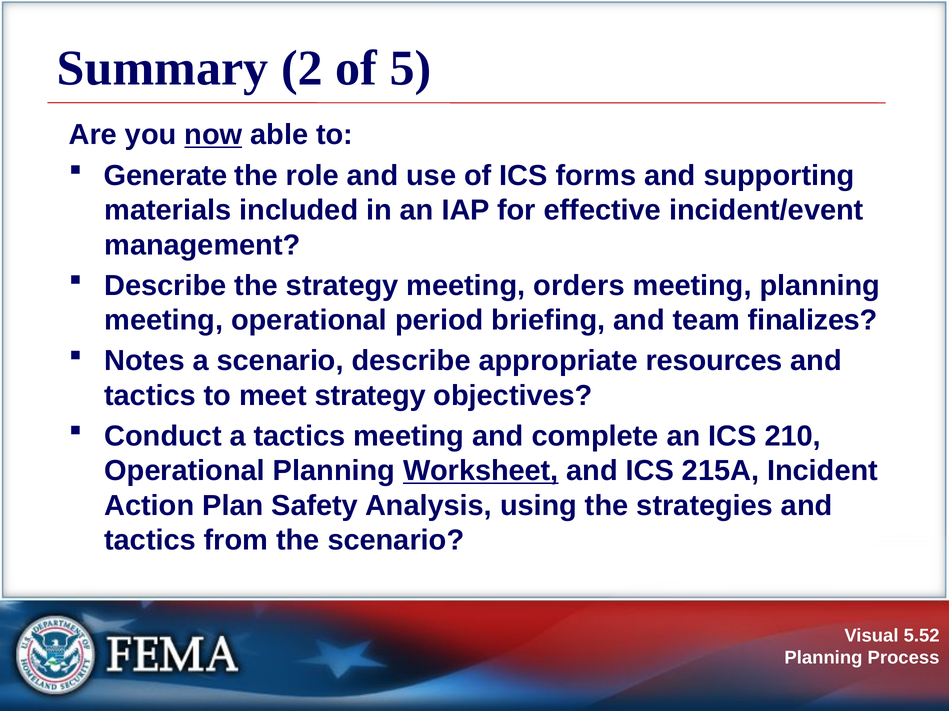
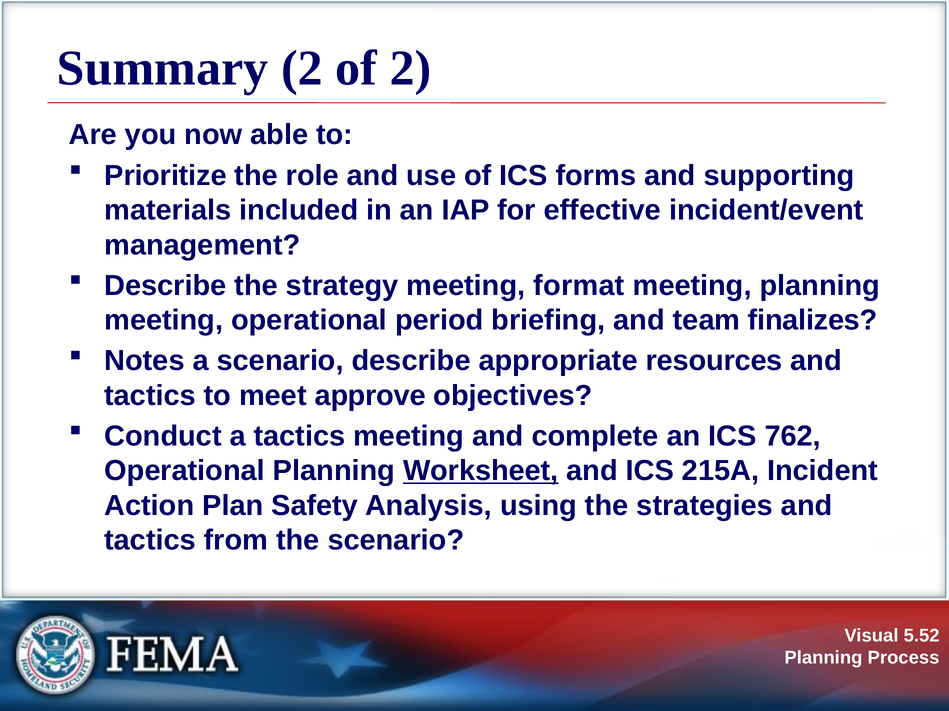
of 5: 5 -> 2 (410, 68)
now underline: present -> none (213, 135)
Generate: Generate -> Prioritize (166, 176)
orders: orders -> format (579, 286)
meet strategy: strategy -> approve (370, 396)
210: 210 -> 762 (793, 436)
